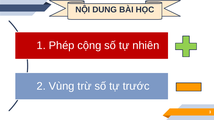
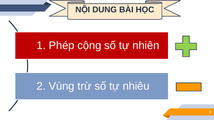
trước: trước -> nhiêu (136, 86)
